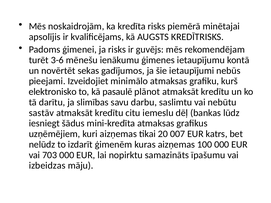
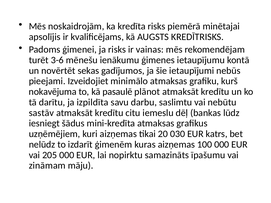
guvējs: guvējs -> vainas (150, 50)
elektronisko: elektronisko -> nokavējuma (53, 92)
slimības: slimības -> izpildīta (93, 102)
007: 007 -> 030 (178, 134)
703: 703 -> 205 (50, 155)
izbeidzas: izbeidzas -> zināmam (47, 166)
